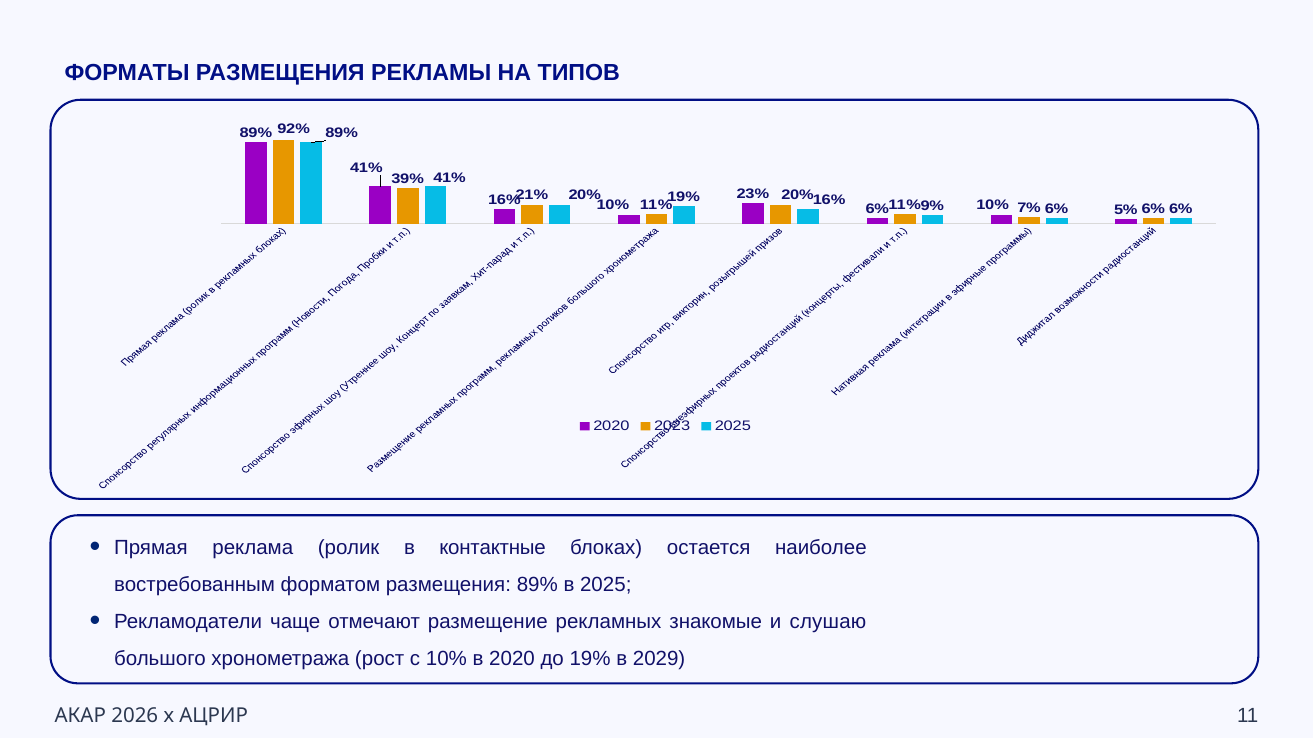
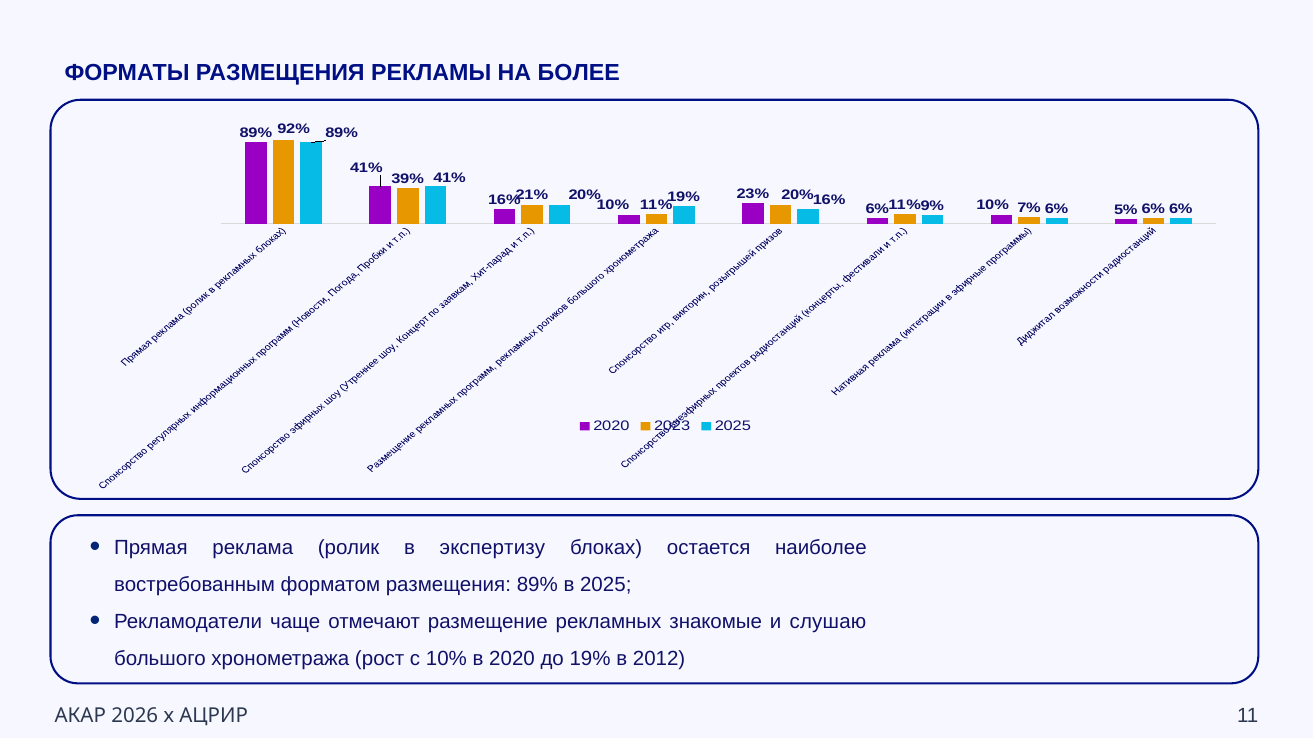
ТИПОВ: ТИПОВ -> БОЛЕЕ (579, 73)
контактные: контактные -> экспертизу (492, 548)
2029: 2029 -> 2012 (659, 659)
